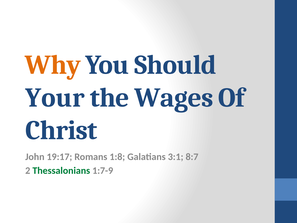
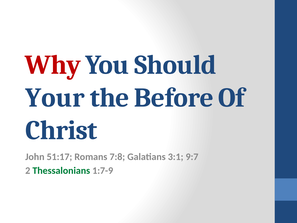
Why colour: orange -> red (53, 65)
Wages: Wages -> Before (174, 98)
19:17: 19:17 -> 51:17 (59, 157)
1:8: 1:8 -> 7:8 (117, 157)
8:7: 8:7 -> 9:7 (192, 157)
